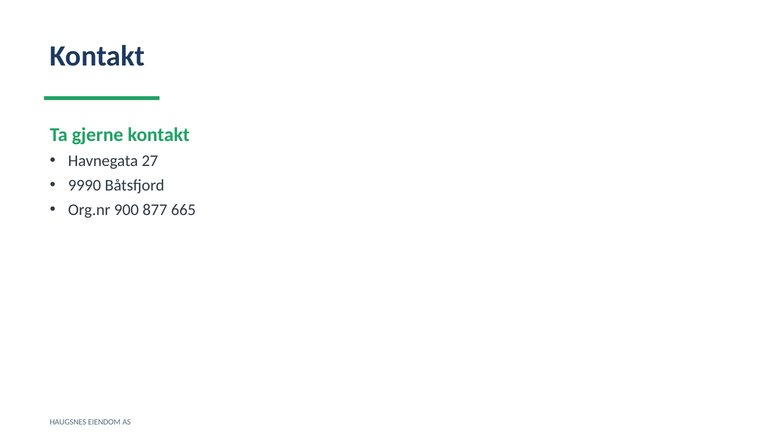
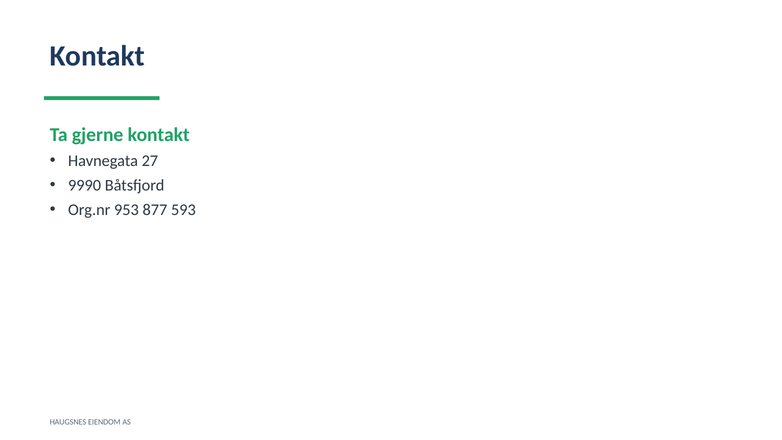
900: 900 -> 953 (126, 210)
665: 665 -> 593 (183, 210)
